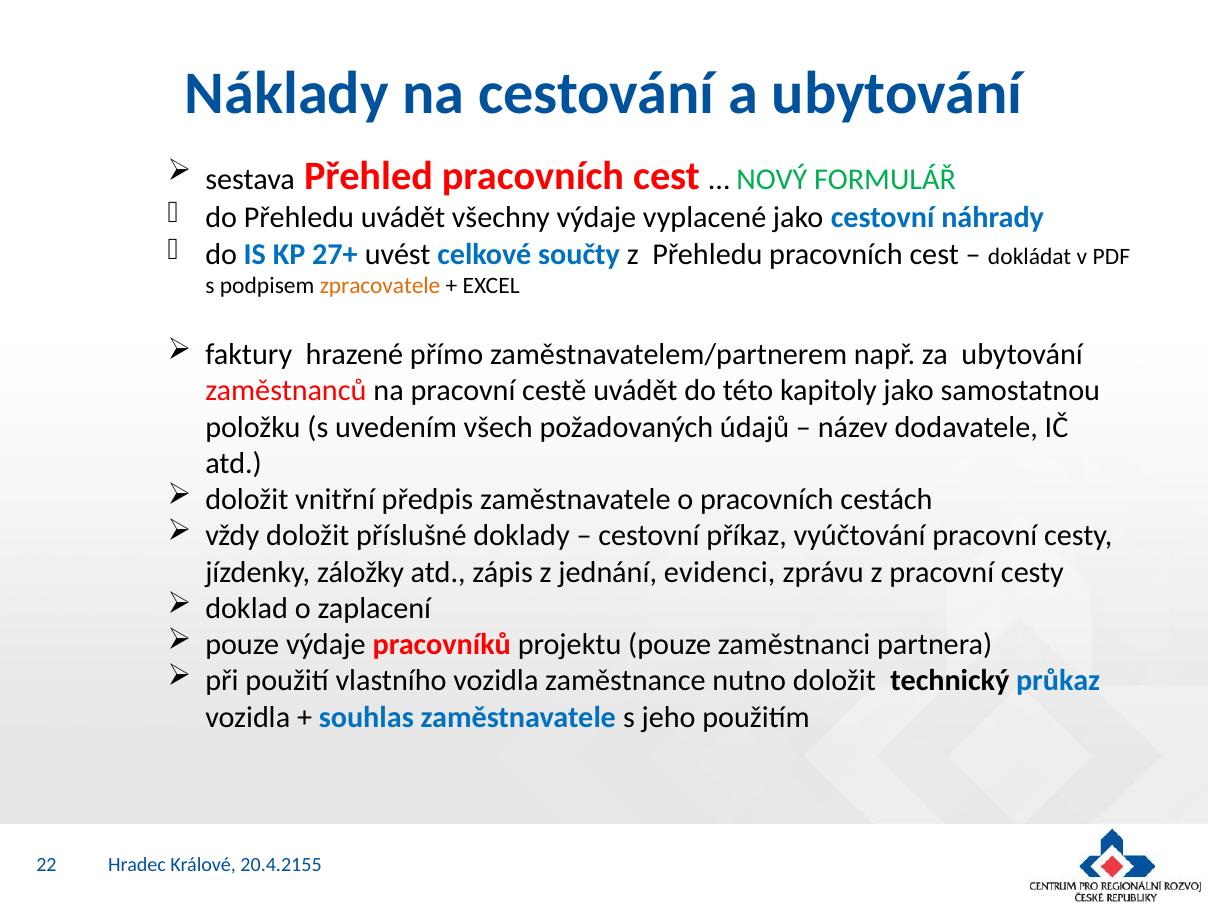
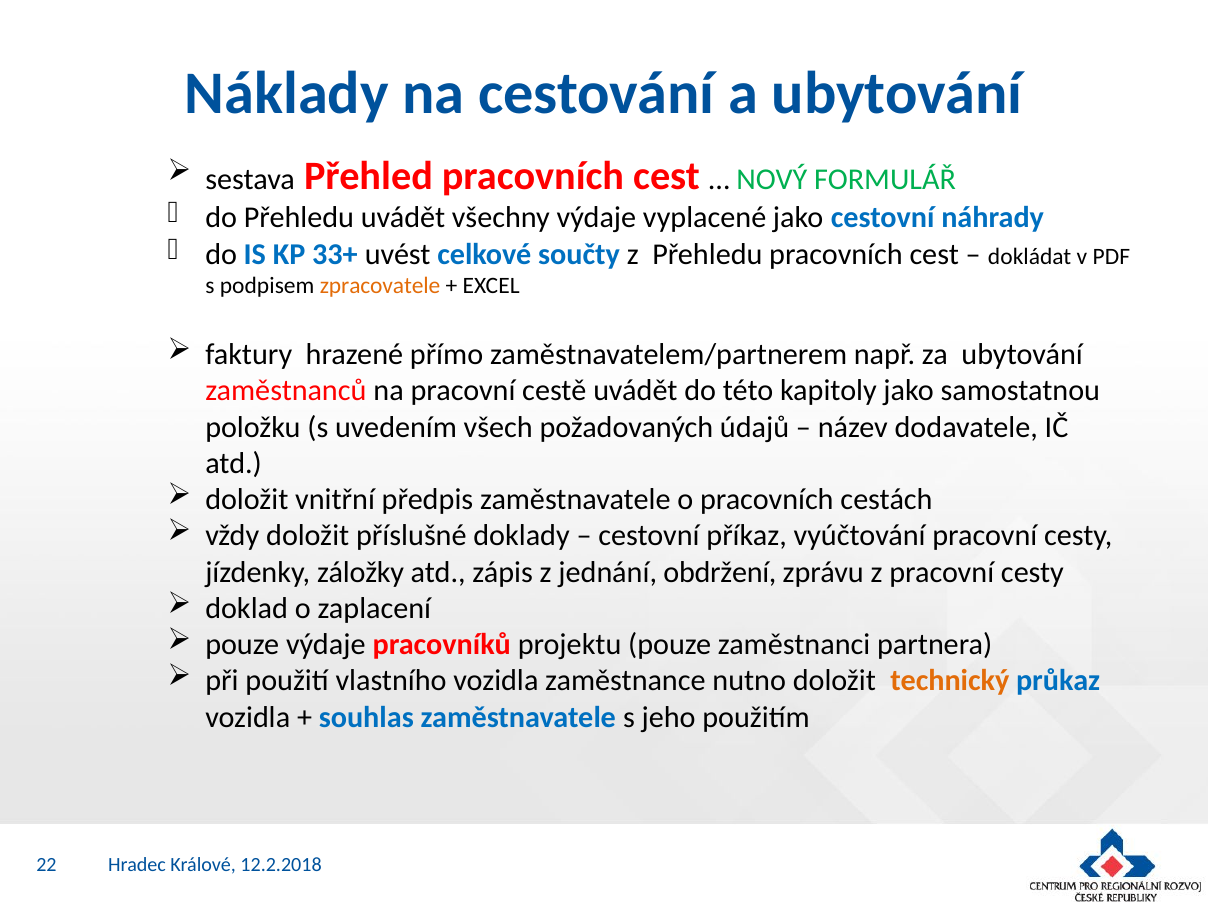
27+: 27+ -> 33+ (335, 254)
evidenci: evidenci -> obdržení (720, 572)
technický colour: black -> orange (950, 681)
20.4.2155: 20.4.2155 -> 12.2.2018 (281, 865)
